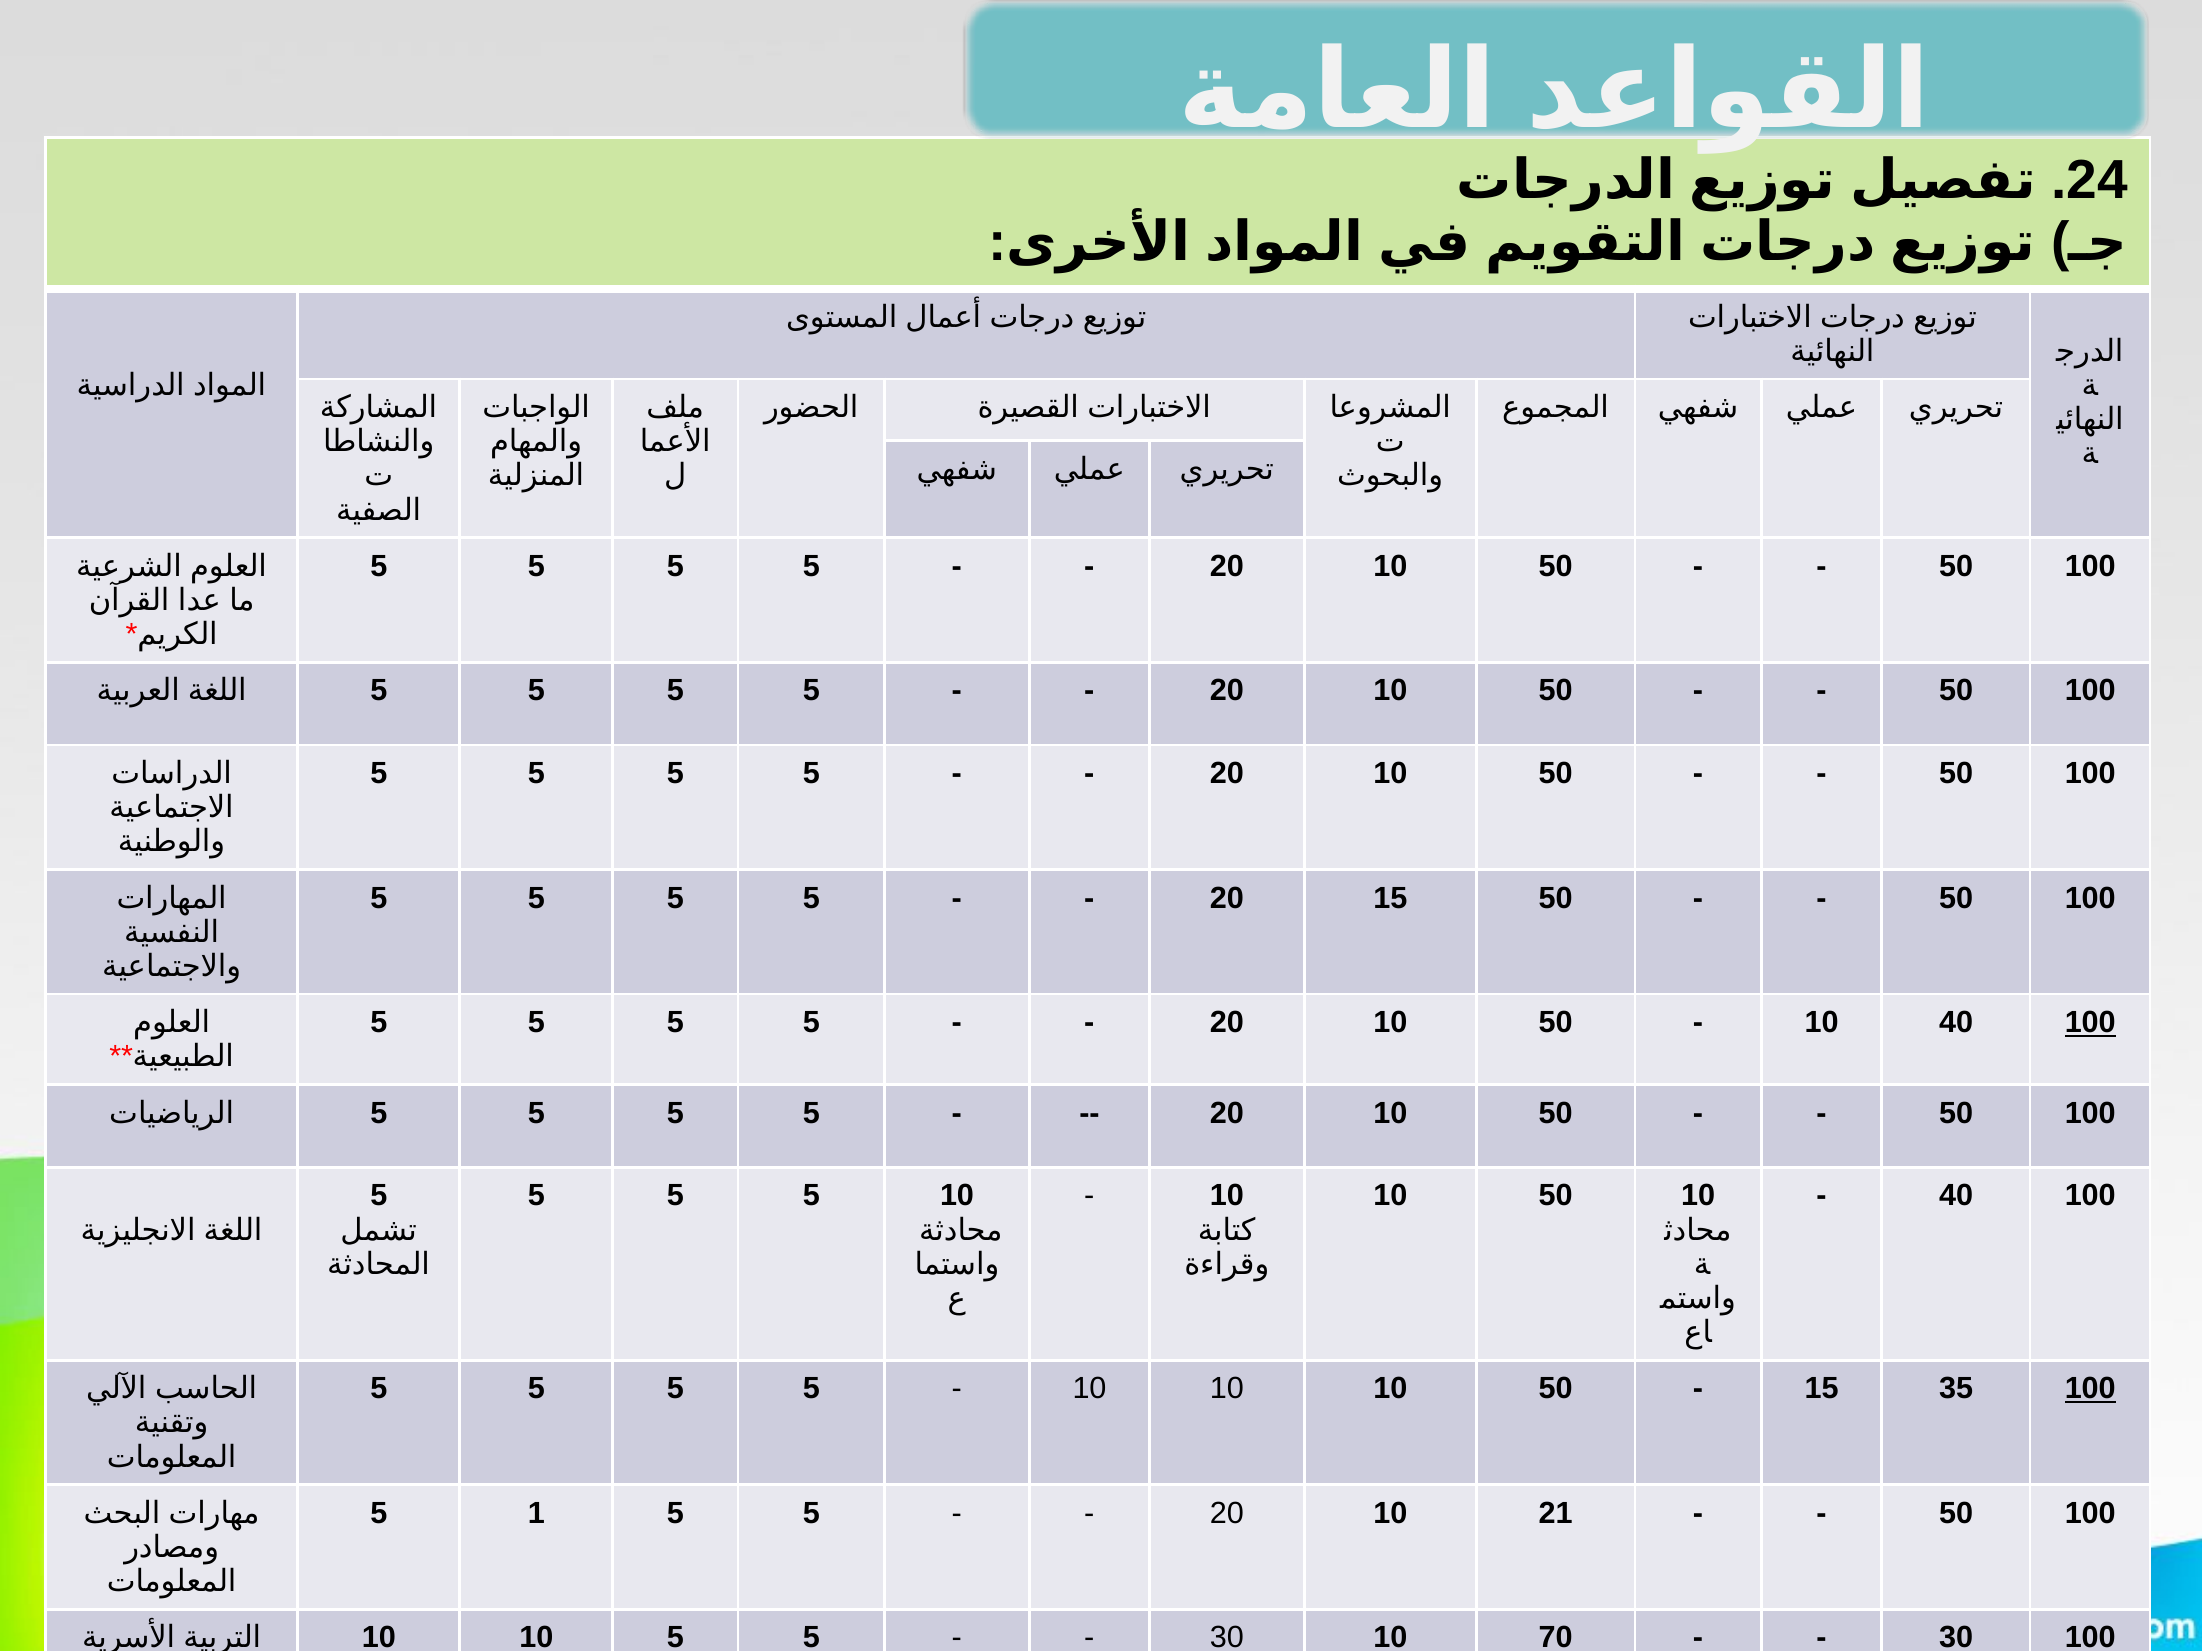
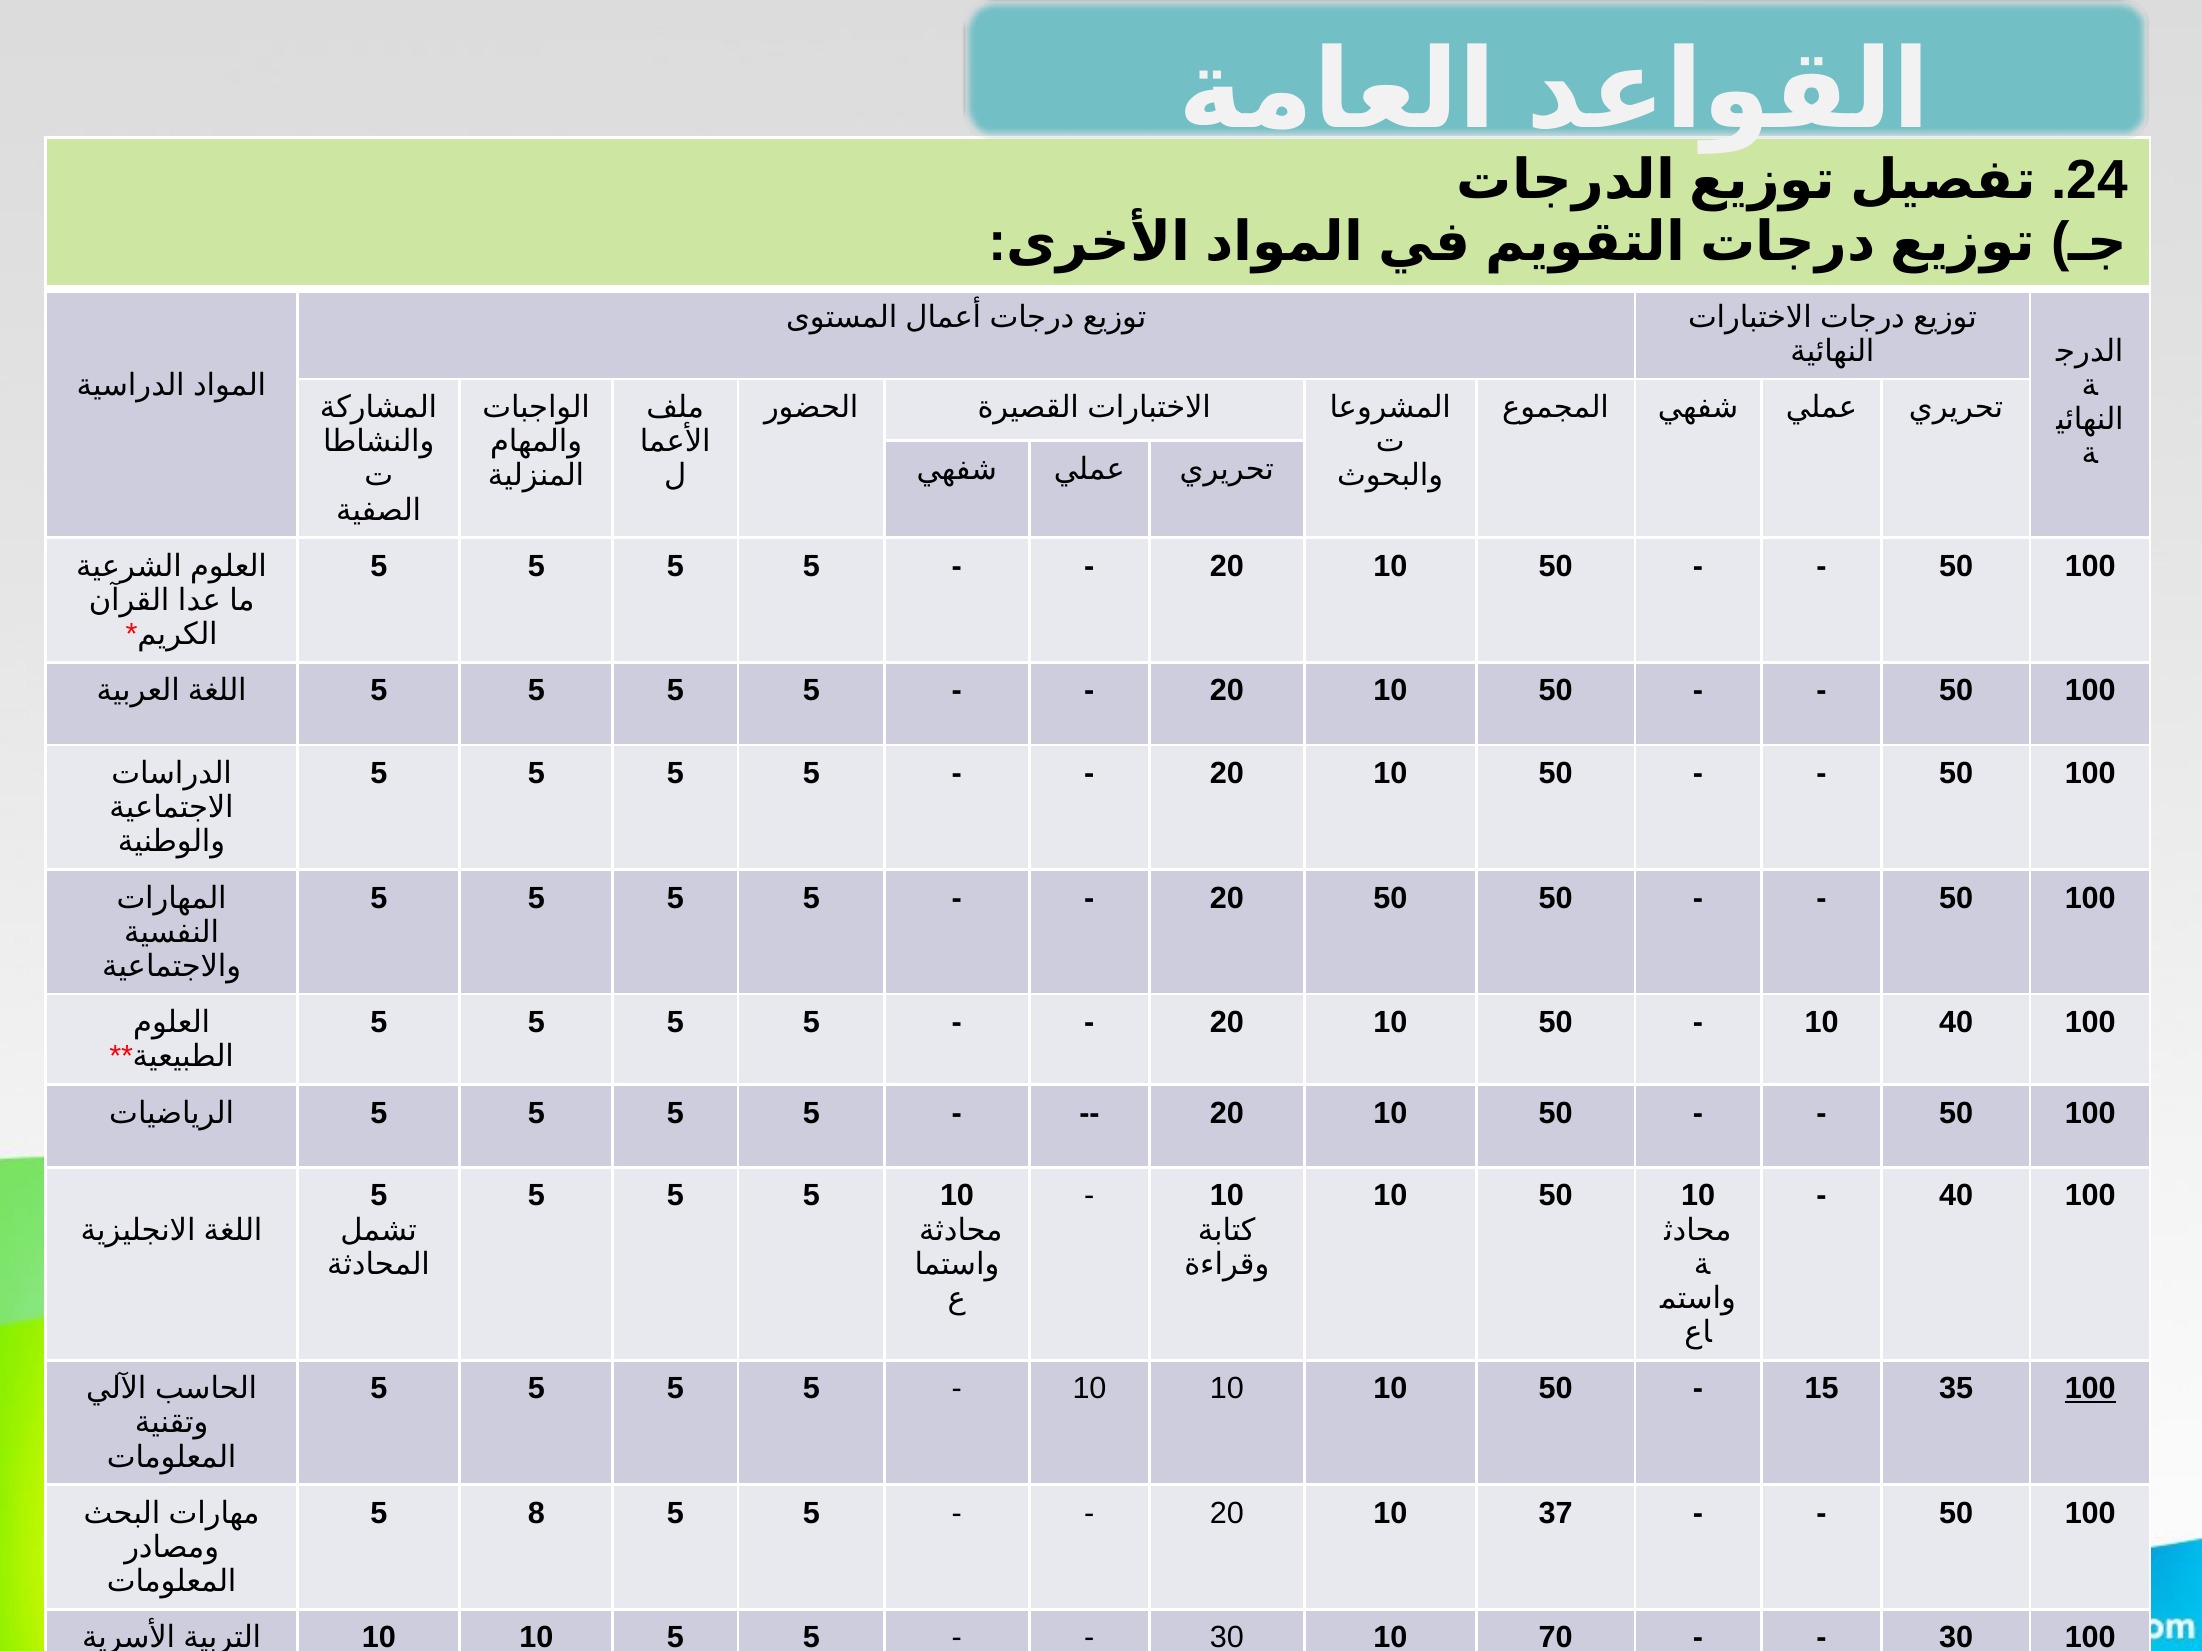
20 15: 15 -> 50 (1390, 898)
100 underline: present -> none (2090, 1023)
1: 1 -> 8 (536, 1514)
21: 21 -> 37 (1556, 1514)
